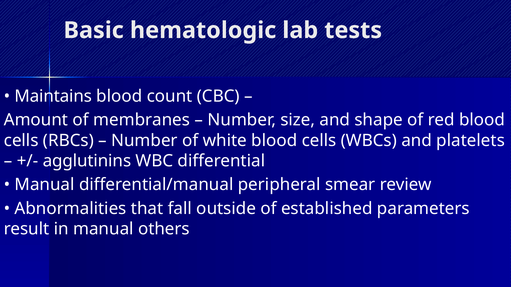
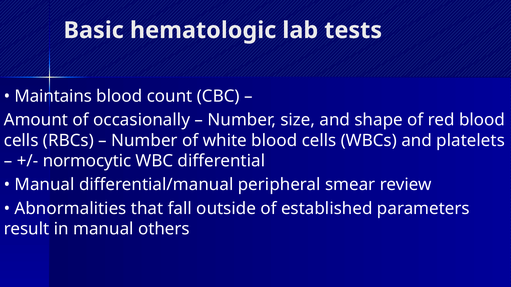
membranes: membranes -> occasionally (142, 120)
agglutinins: agglutinins -> normocytic (87, 161)
